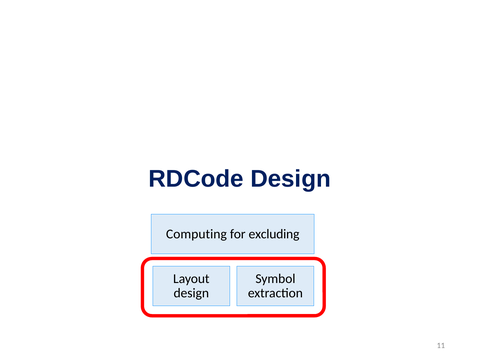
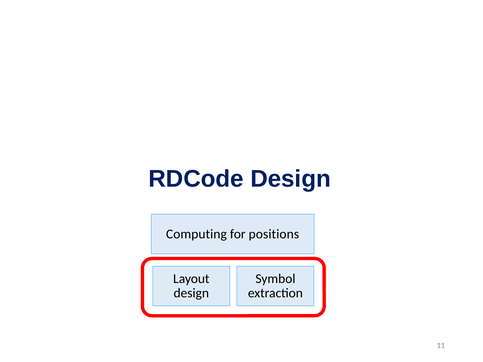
excluding: excluding -> positions (274, 234)
